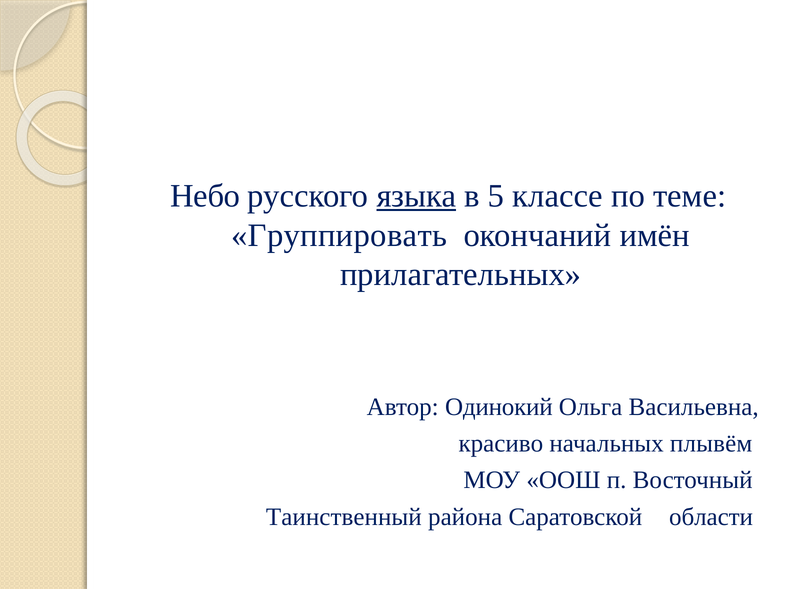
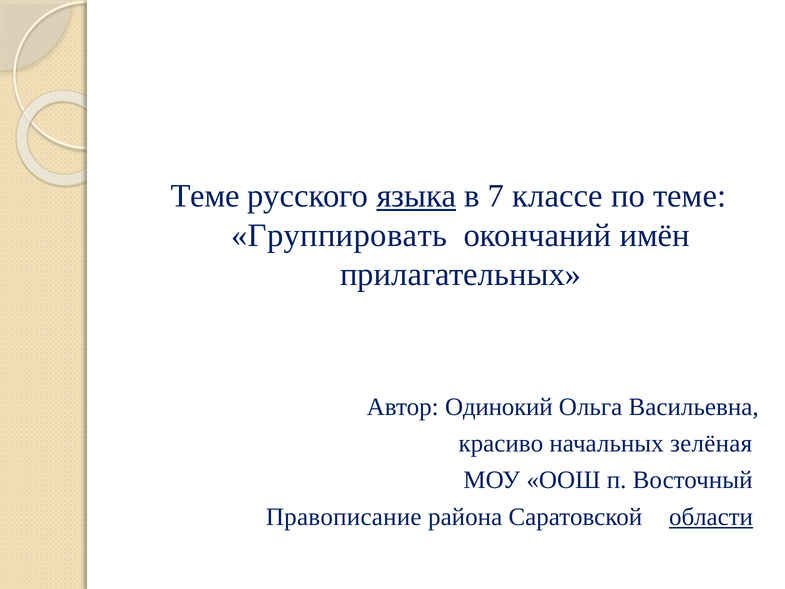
Небо: Небо -> Теме (205, 196)
5: 5 -> 7 (496, 196)
плывём: плывём -> зелёная (711, 443)
Таинственный: Таинственный -> Правописание (344, 517)
области underline: none -> present (711, 517)
